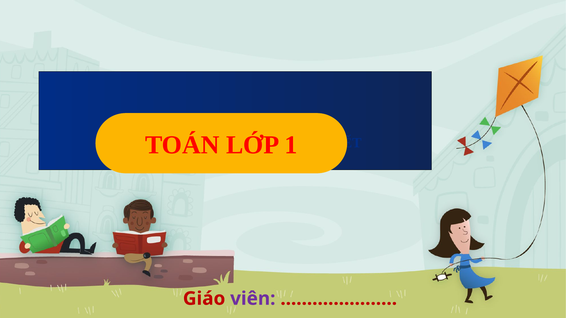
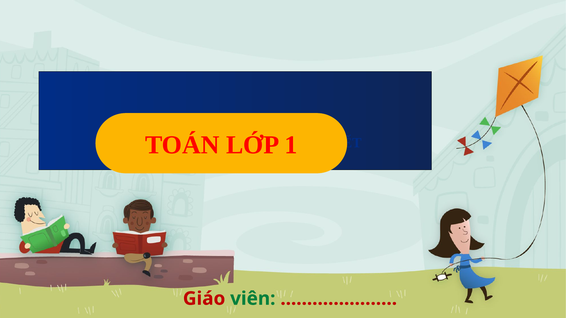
viên colour: purple -> green (253, 299)
